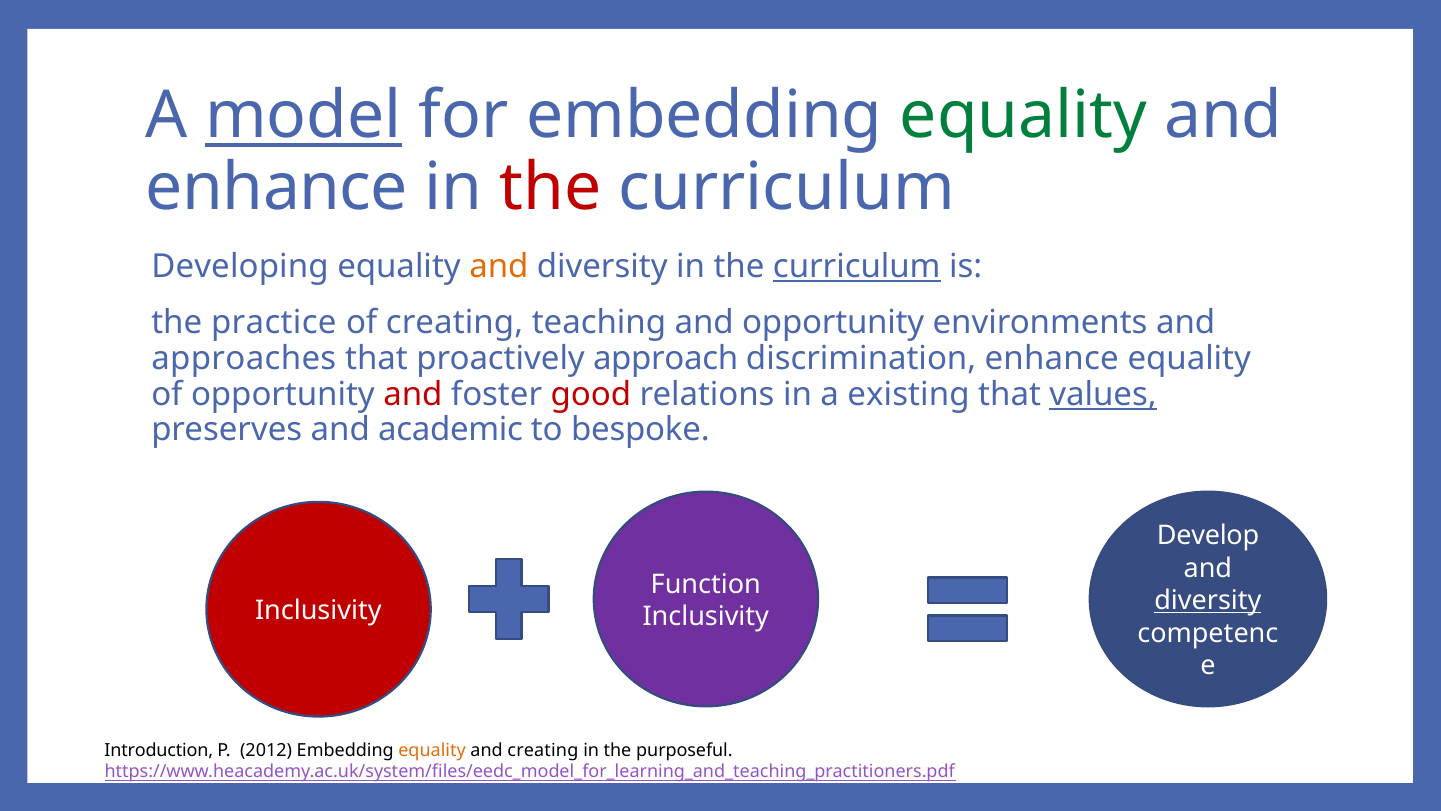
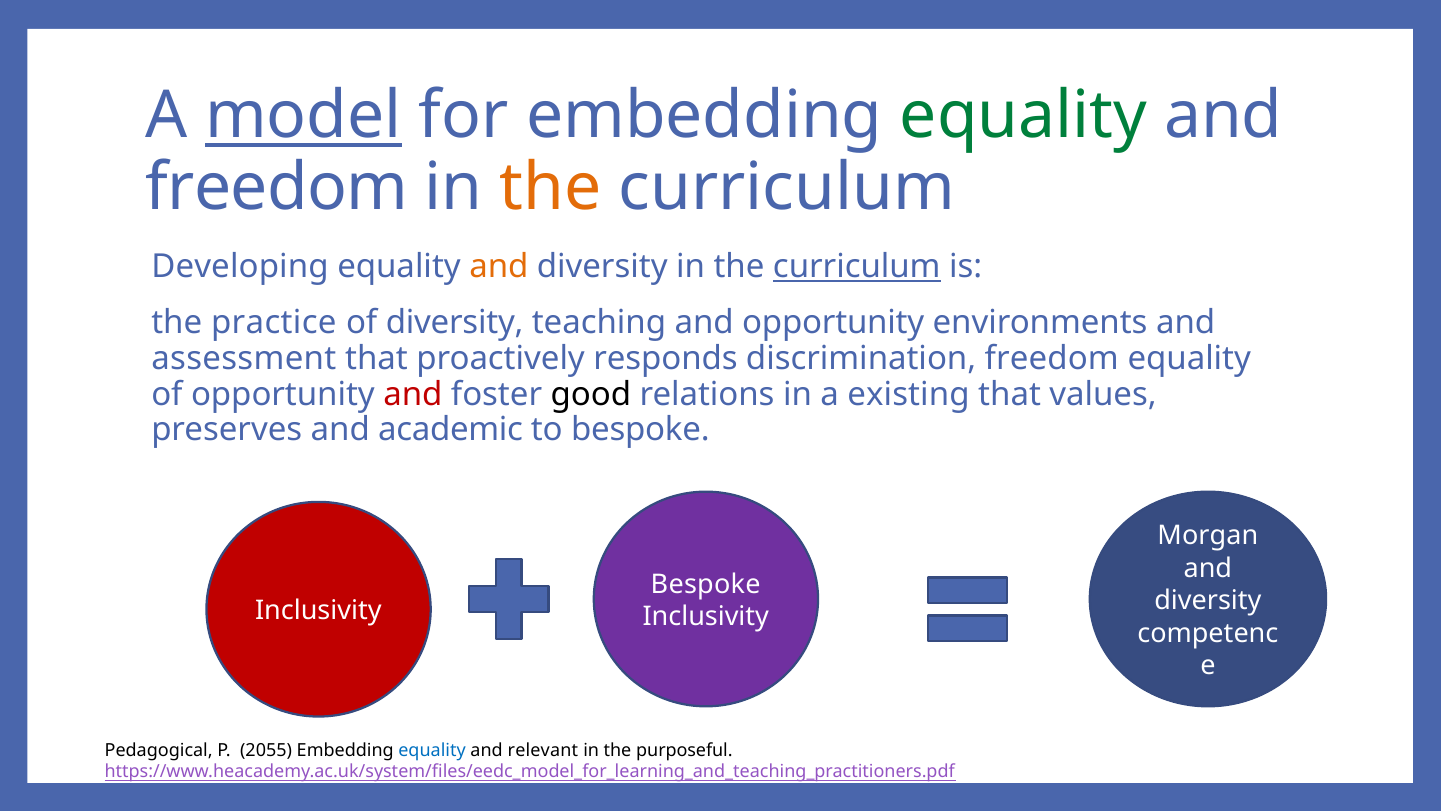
enhance: enhance -> freedom (277, 188)
the colour: red -> orange (551, 188)
of creating: creating -> diversity (455, 323)
approaches: approaches -> assessment (244, 359)
approach: approach -> responds (666, 359)
discrimination enhance: enhance -> freedom (1052, 359)
good colour: red -> black (591, 394)
values underline: present -> none (1103, 394)
Develop: Develop -> Morgan (1208, 536)
Function: Function -> Bespoke (706, 584)
diversity underline: present -> none (1208, 601)
Introduction: Introduction -> Pedagogical (159, 750)
2012: 2012 -> 2055 (266, 750)
equality colour: orange -> blue (432, 750)
and creating: creating -> relevant (543, 750)
